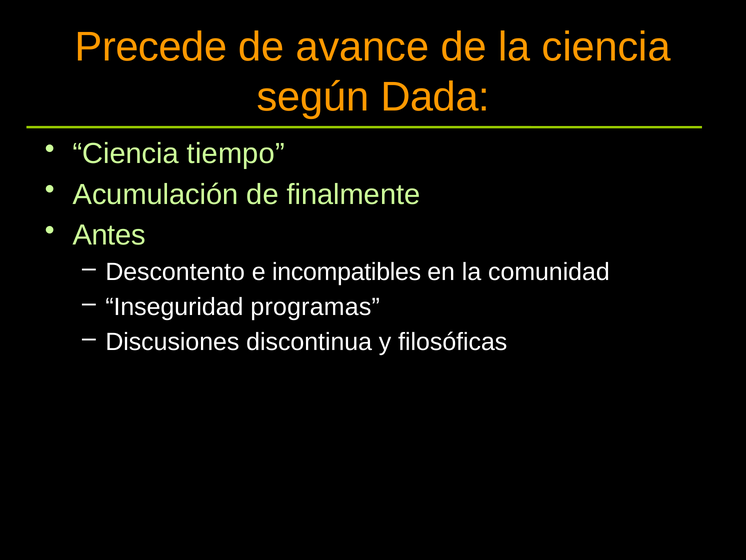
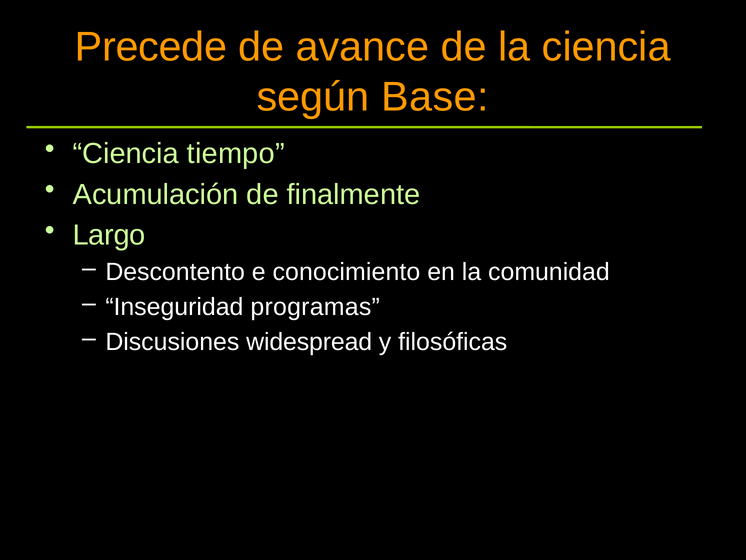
Dada: Dada -> Base (435, 97)
Antes: Antes -> Largo (109, 235)
incompatibles: incompatibles -> conocimiento (346, 272)
discontinua: discontinua -> widespread (309, 342)
